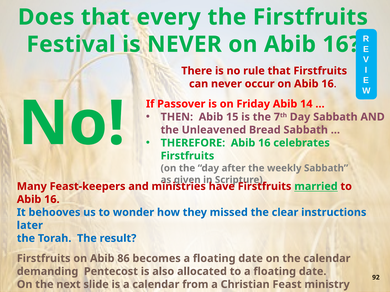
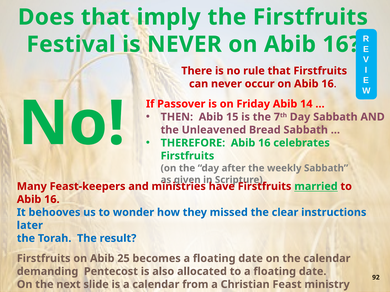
every: every -> imply (169, 17)
86: 86 -> 25 (123, 259)
